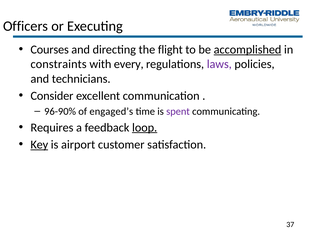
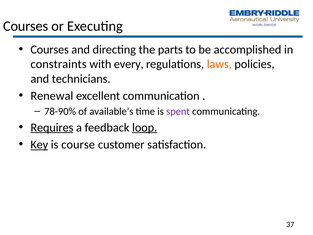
Officers: Officers -> Courses (26, 26)
flight: flight -> parts (170, 50)
accomplished underline: present -> none (248, 50)
laws colour: purple -> orange (219, 64)
Consider: Consider -> Renewal (52, 96)
96-90%: 96-90% -> 78-90% (60, 111)
engaged’s: engaged’s -> available’s (111, 111)
Requires underline: none -> present (52, 127)
airport: airport -> course (78, 144)
